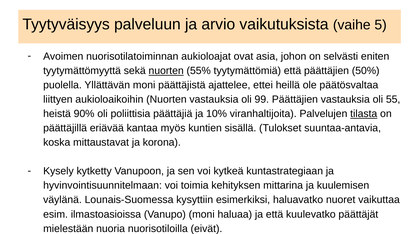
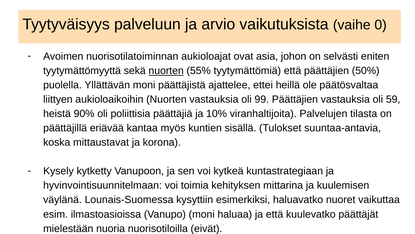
5: 5 -> 0 (381, 25)
55: 55 -> 59 (393, 99)
tilasta underline: present -> none (364, 114)
